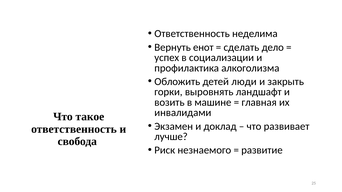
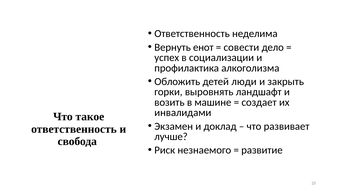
сделать: сделать -> совести (241, 47)
главная: главная -> создает (259, 103)
